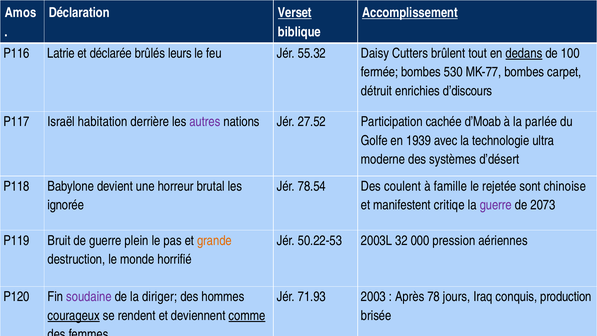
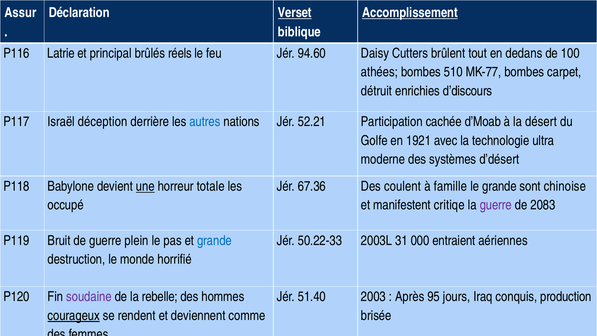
Amos: Amos -> Assur (21, 13)
déclarée: déclarée -> principal (111, 53)
leurs: leurs -> réels (180, 53)
55.32: 55.32 -> 94.60 (312, 53)
dedans underline: present -> none (524, 53)
fermée: fermée -> athées (379, 72)
530: 530 -> 510 (453, 72)
habitation: habitation -> déception (103, 122)
autres colour: purple -> blue (205, 122)
27.52: 27.52 -> 52.21 (312, 122)
parlée: parlée -> désert (541, 122)
1939: 1939 -> 1921 (419, 140)
une underline: none -> present (145, 186)
brutal: brutal -> totale (211, 186)
78.54: 78.54 -> 67.36 (312, 186)
le rejetée: rejetée -> grande (499, 186)
ignorée: ignorée -> occupé (66, 205)
2073: 2073 -> 2083 (543, 205)
grande colour: orange -> blue (214, 240)
50.22-53: 50.22-53 -> 50.22-33 (320, 240)
32: 32 -> 31 (401, 240)
pression: pression -> entraient (454, 240)
diriger: diriger -> rebelle (160, 297)
71.93: 71.93 -> 51.40 (312, 297)
78: 78 -> 95 (434, 297)
comme underline: present -> none (247, 315)
